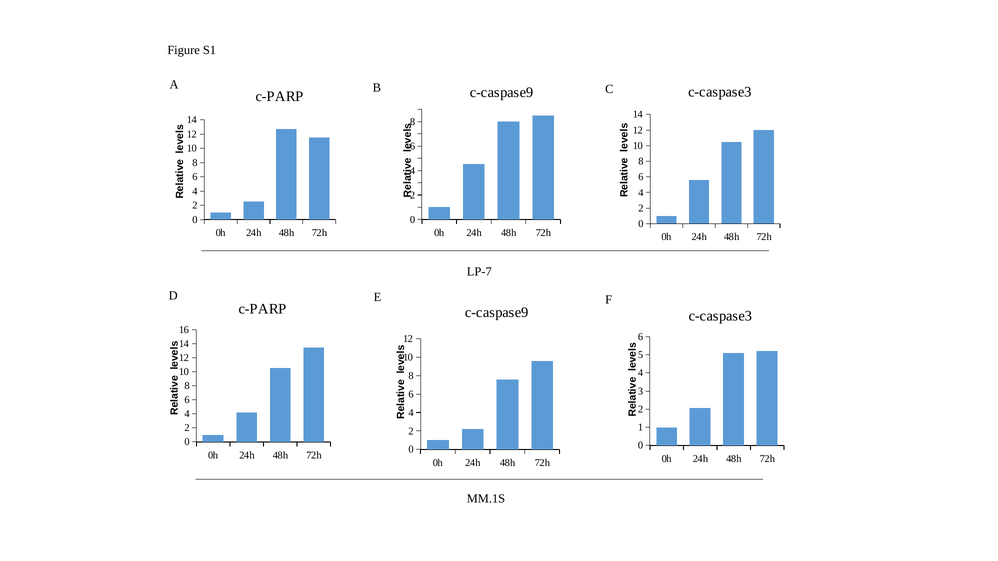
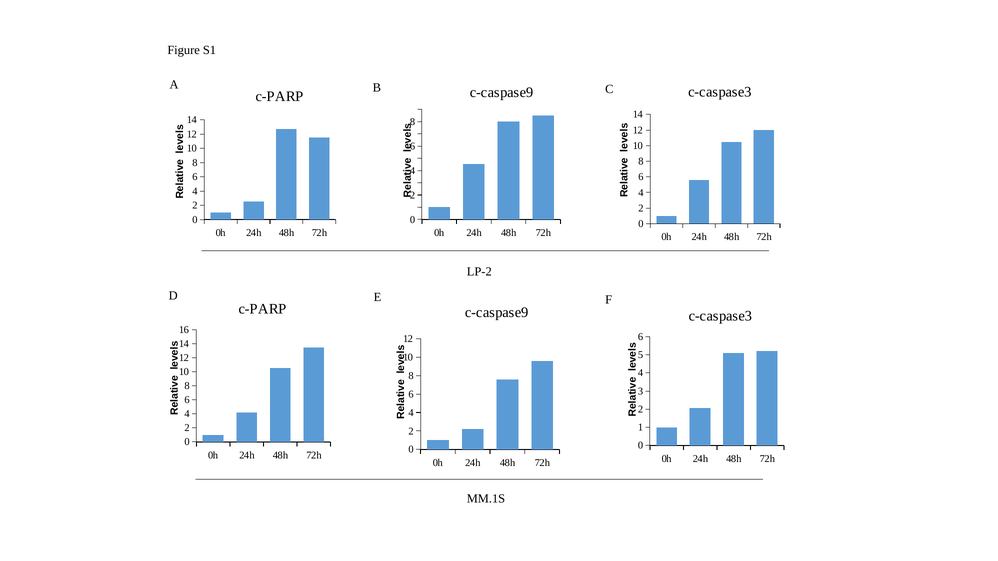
LP-7: LP-7 -> LP-2 (479, 272)
